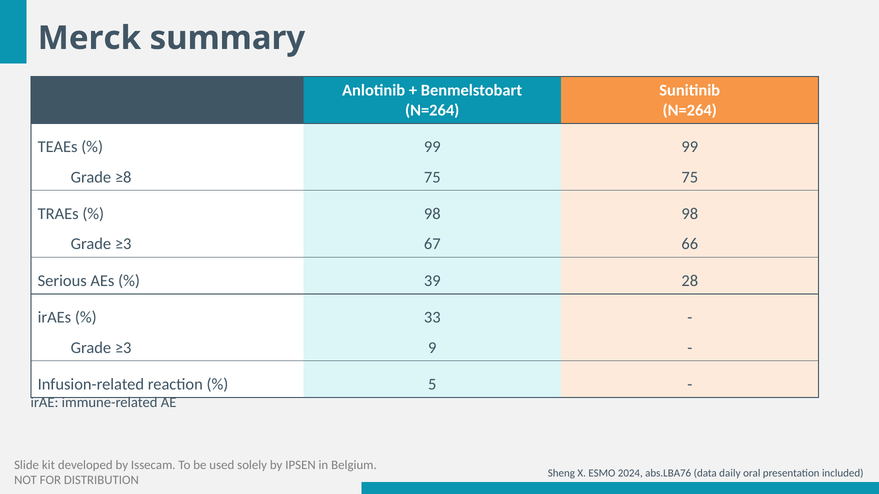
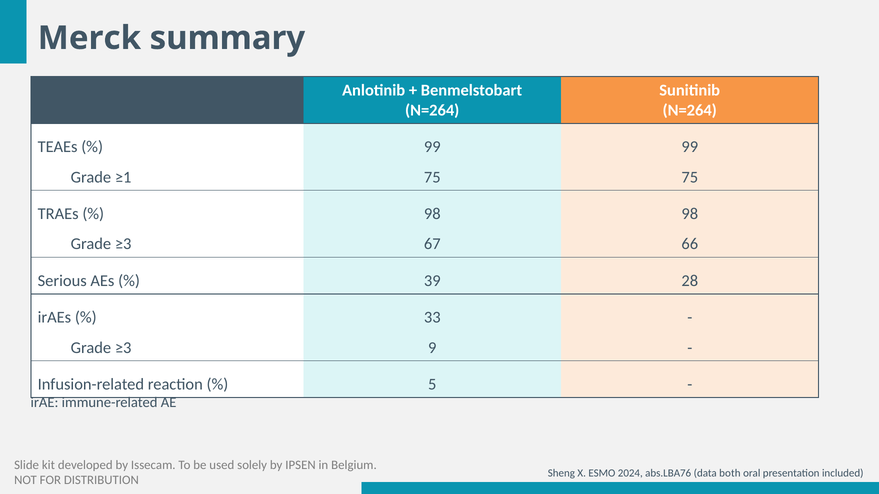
≥8: ≥8 -> ≥1 (123, 177)
daily: daily -> both (730, 474)
